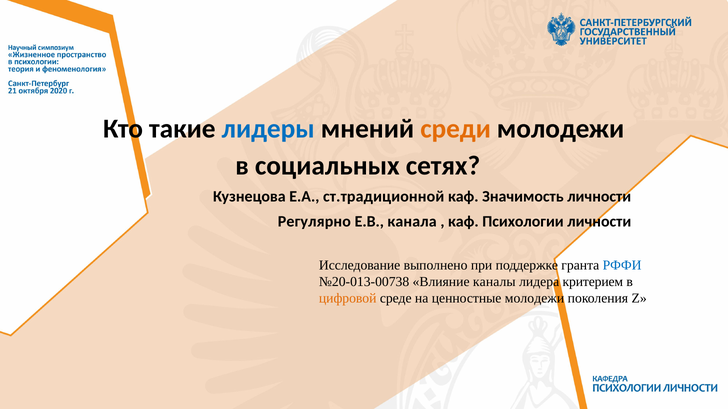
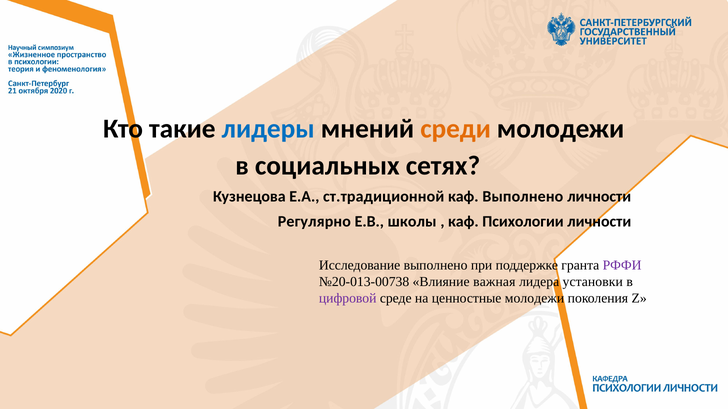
каф Значимость: Значимость -> Выполнено (523, 197)
канала: канала -> школы (412, 222)
РФФИ colour: blue -> purple (622, 266)
каналы: каналы -> важная (494, 282)
критерием: критерием -> установки (593, 282)
цифровой colour: orange -> purple (348, 299)
